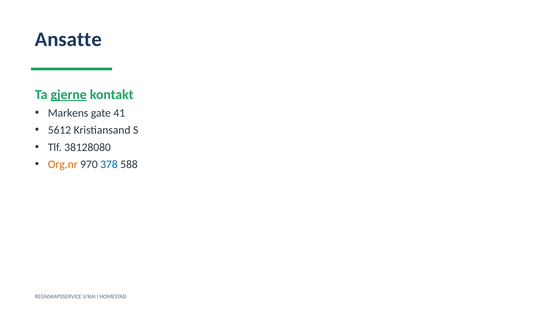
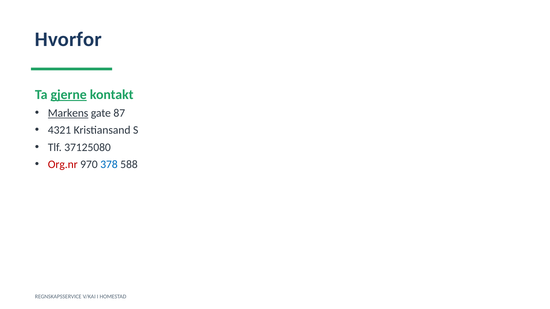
Ansatte: Ansatte -> Hvorfor (68, 39)
Markens underline: none -> present (68, 113)
41: 41 -> 87 (119, 113)
5612: 5612 -> 4321 (59, 130)
38128080: 38128080 -> 37125080 (88, 147)
Org.nr colour: orange -> red (63, 165)
